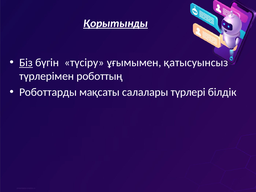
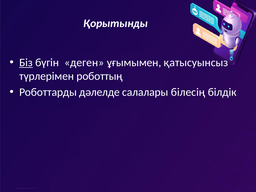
Қорытынды underline: present -> none (115, 23)
түсіру: түсіру -> деген (84, 63)
мақсаты: мақсаты -> дәлелде (99, 92)
түрлері: түрлері -> білесің (188, 92)
